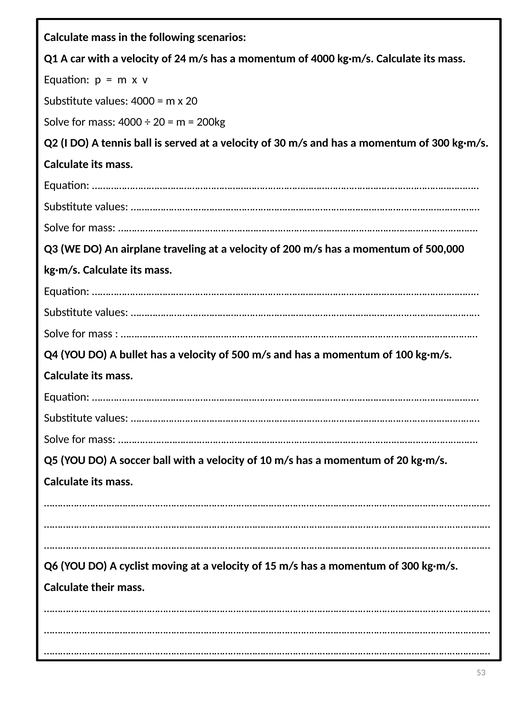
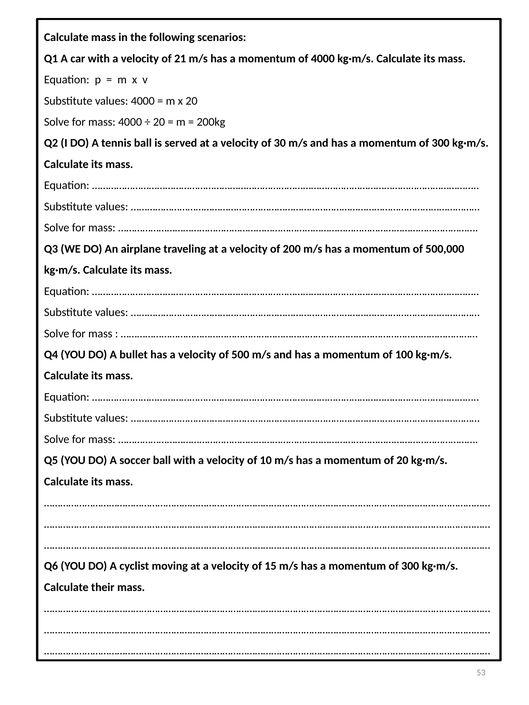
24: 24 -> 21 (180, 59)
